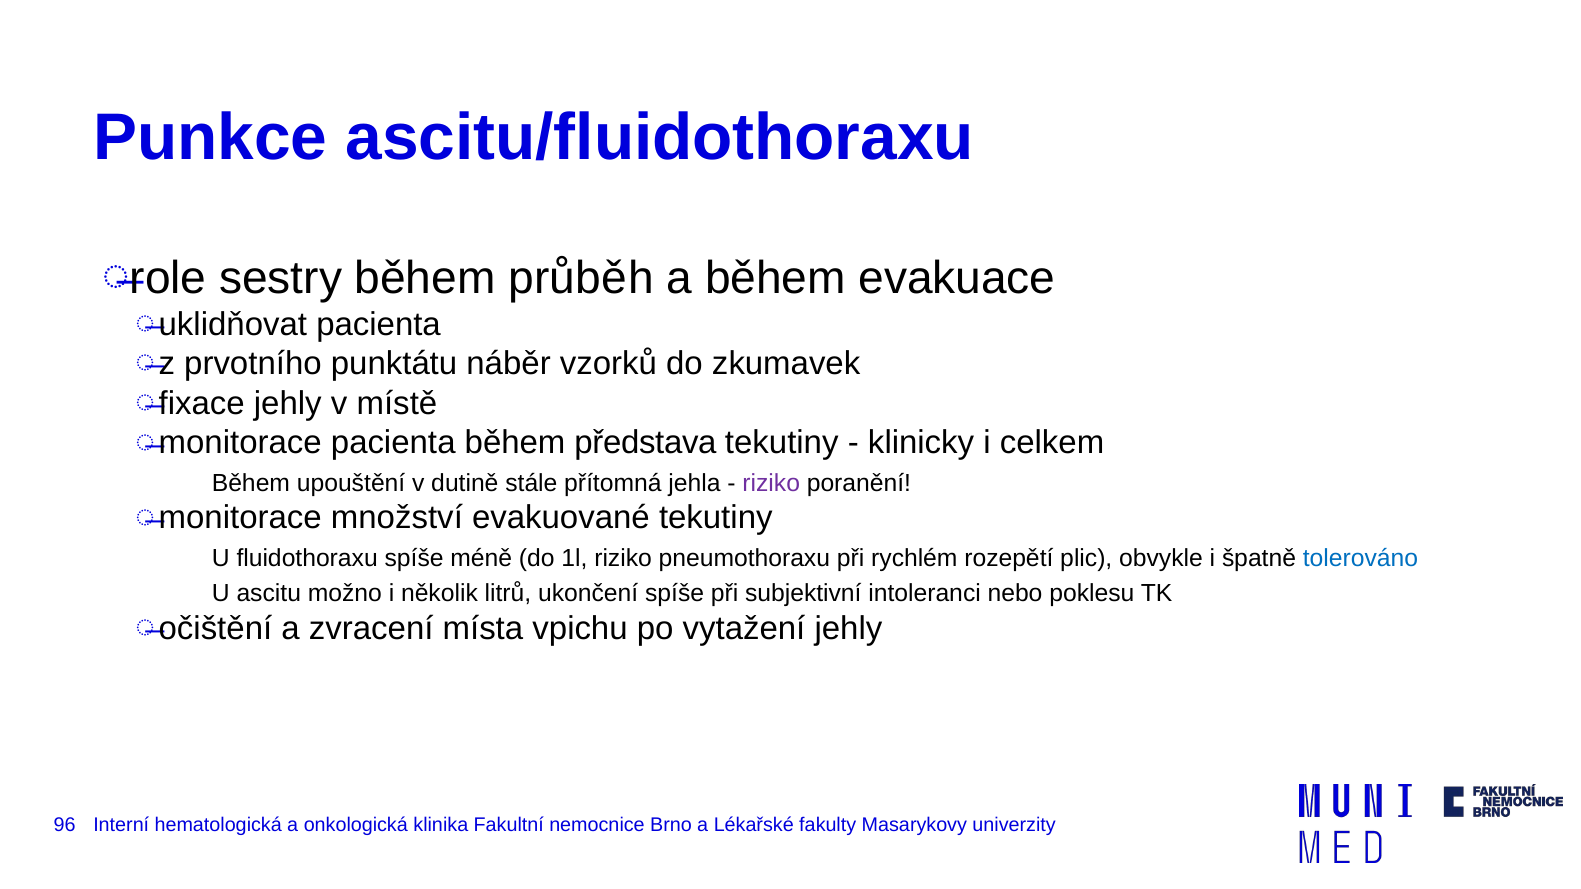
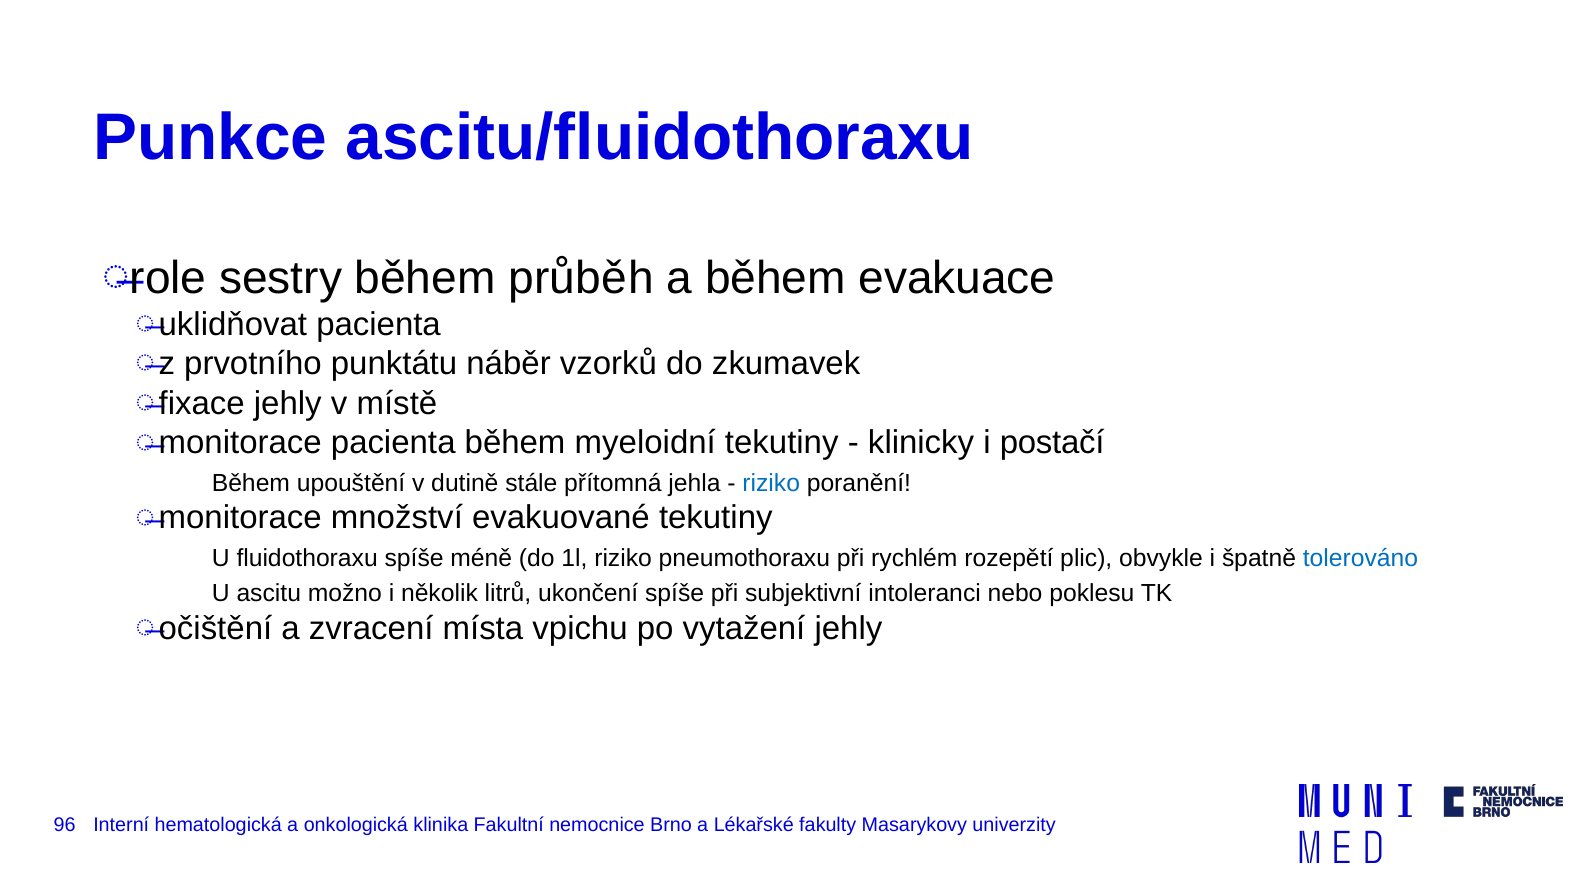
představa: představa -> myeloidní (645, 443)
celkem: celkem -> postačí (1052, 443)
riziko colour: purple -> blue (771, 483)
